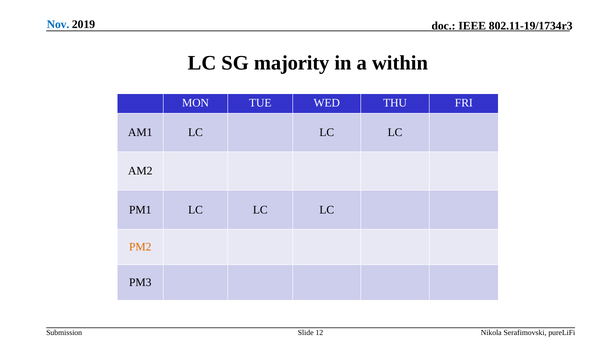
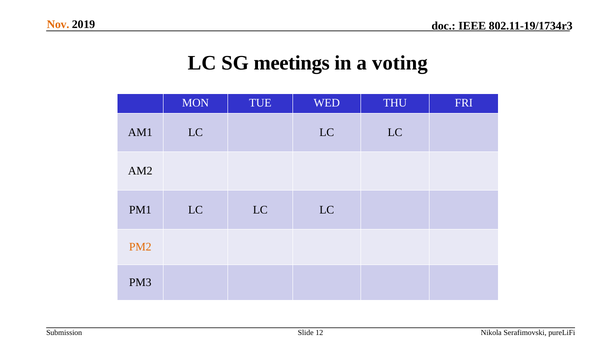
Nov colour: blue -> orange (58, 24)
majority: majority -> meetings (292, 63)
within: within -> voting (400, 63)
